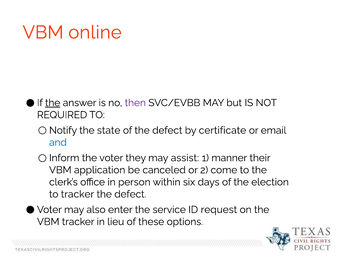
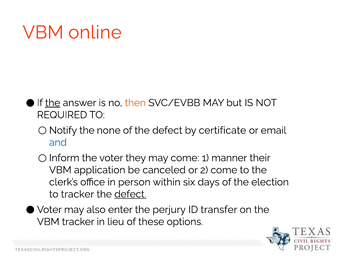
then colour: purple -> orange (135, 103)
state: state -> none (109, 130)
may assist: assist -> come (185, 158)
defect underline: none -> present (130, 194)
service: service -> perjury (169, 210)
request: request -> transfer (219, 210)
